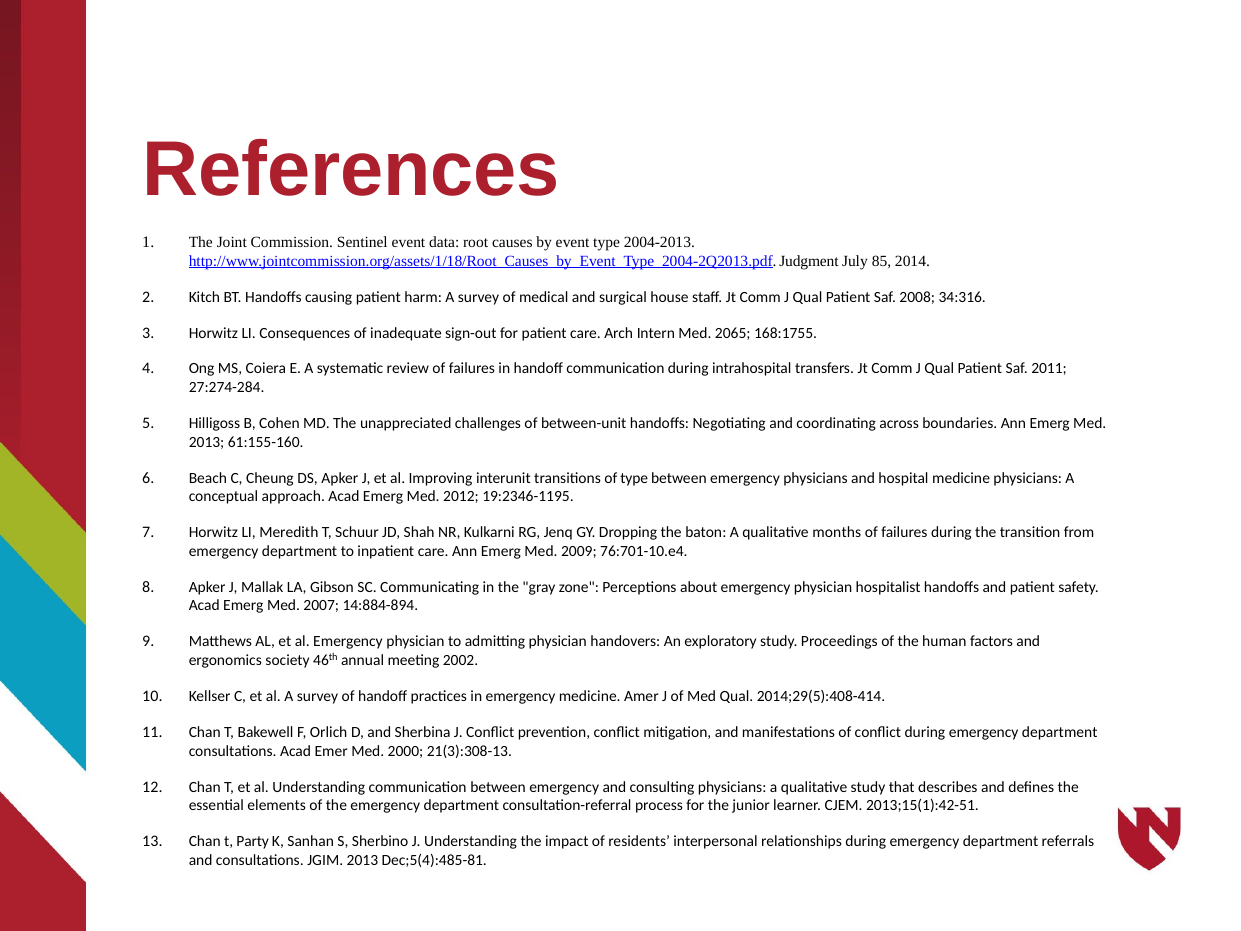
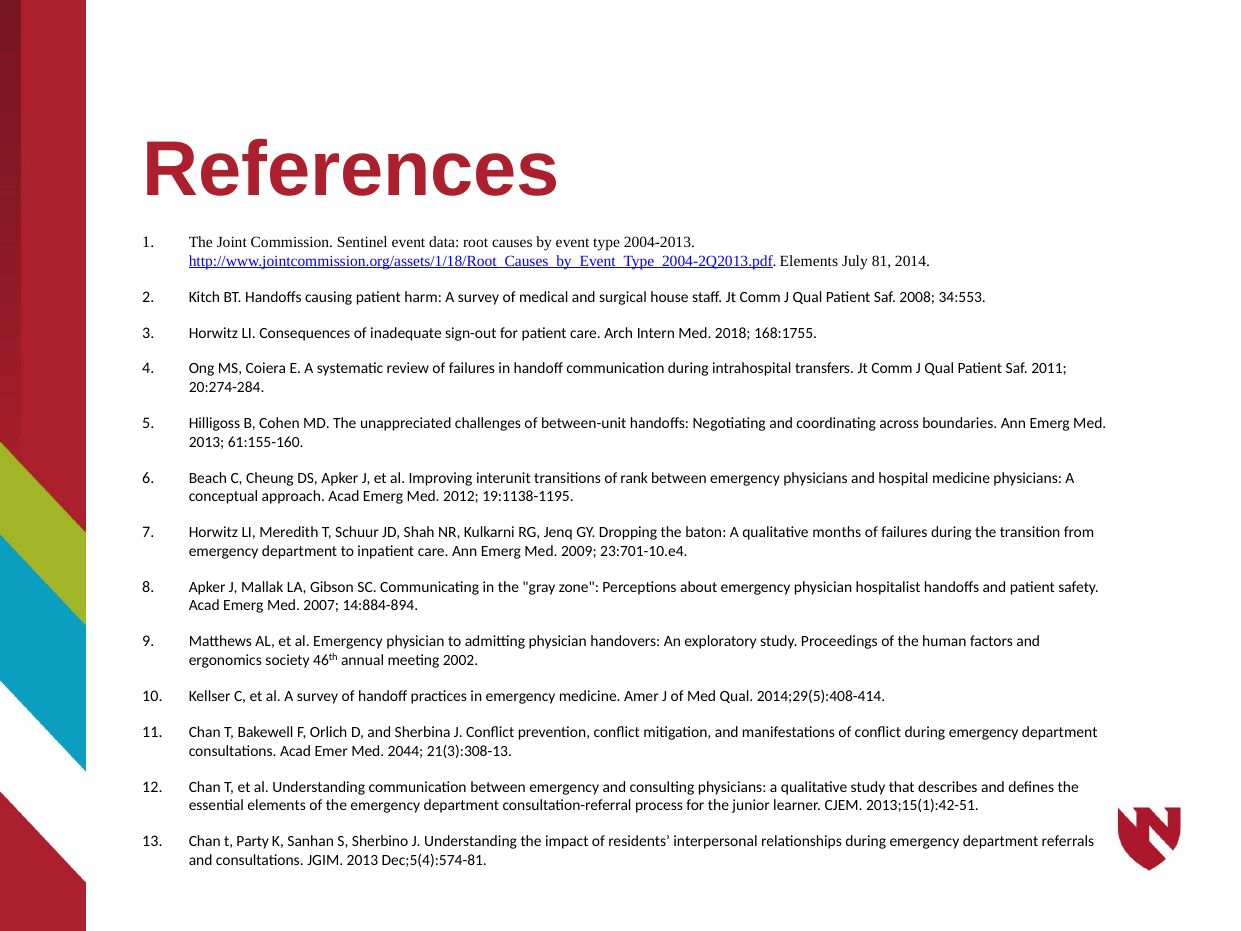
http://www.jointcommission.org/assets/1/18/Root_Causes_by_Event_Type_2004-2Q2013.pdf Judgment: Judgment -> Elements (809, 261)
85: 85 -> 81 (882, 261)
34:316: 34:316 -> 34:553 (962, 297)
2065: 2065 -> 2018 (733, 333)
27:274-284: 27:274-284 -> 20:274-284 (227, 387)
of type: type -> rank (634, 478)
19:2346-1195: 19:2346-1195 -> 19:1138-1195 (528, 497)
76:701-10.e4: 76:701-10.e4 -> 23:701-10.e4 (644, 551)
2000: 2000 -> 2044 (406, 751)
Dec;5(4):485-81: Dec;5(4):485-81 -> Dec;5(4):574-81 (434, 860)
